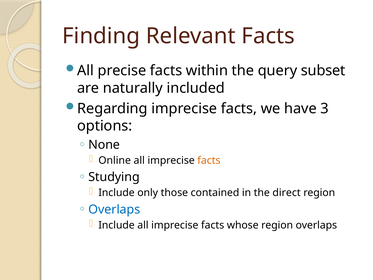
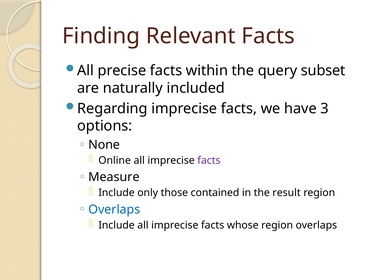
facts colour: orange -> purple (209, 160)
Studying: Studying -> Measure (114, 177)
direct: direct -> result (287, 193)
